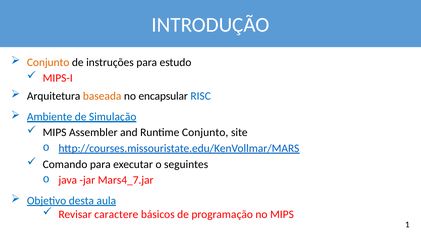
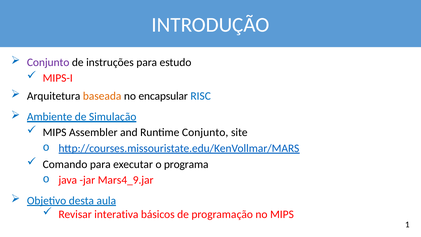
Conjunto colour: orange -> purple (48, 62)
seguintes: seguintes -> programa (186, 164)
Mars4_7.jar: Mars4_7.jar -> Mars4_9.jar (126, 180)
caractere: caractere -> interativa (116, 214)
